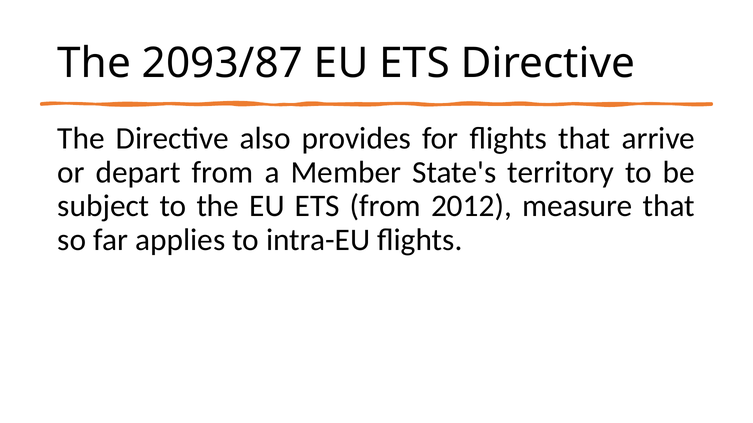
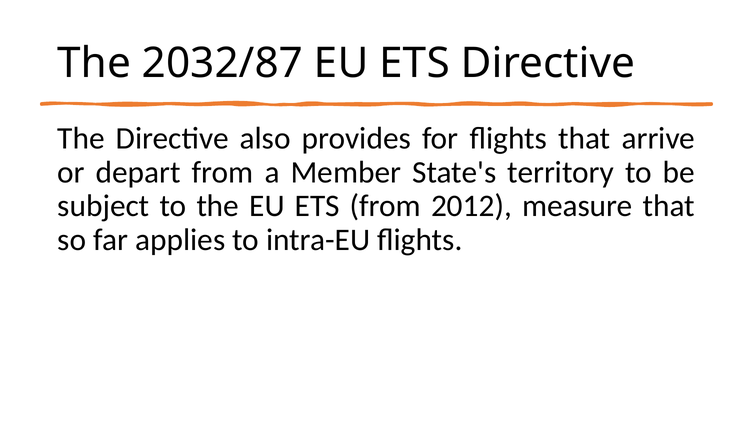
2093/87: 2093/87 -> 2032/87 (222, 63)
